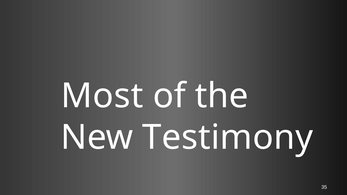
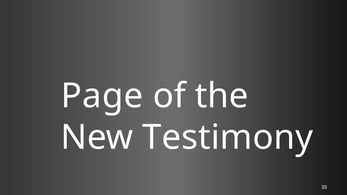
Most: Most -> Page (102, 96)
